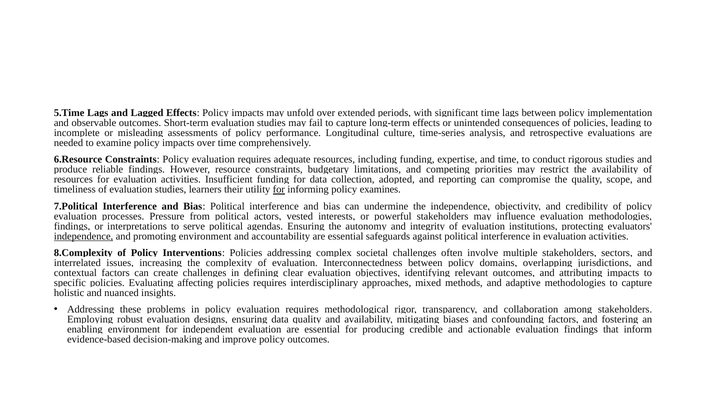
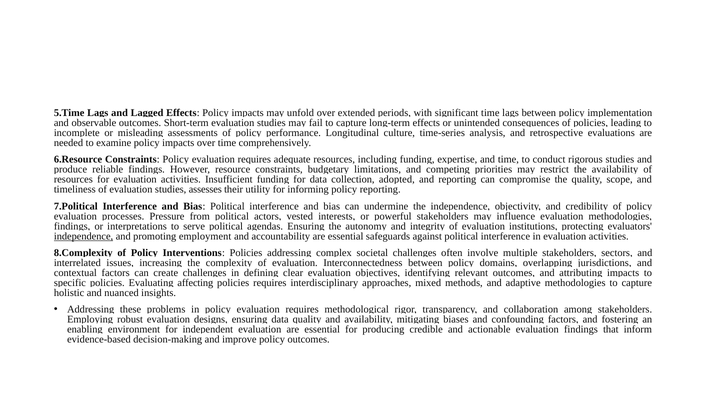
learners: learners -> assesses (205, 190)
for underline: present -> none (279, 190)
policy examines: examines -> reporting (380, 190)
promoting environment: environment -> employment (205, 237)
